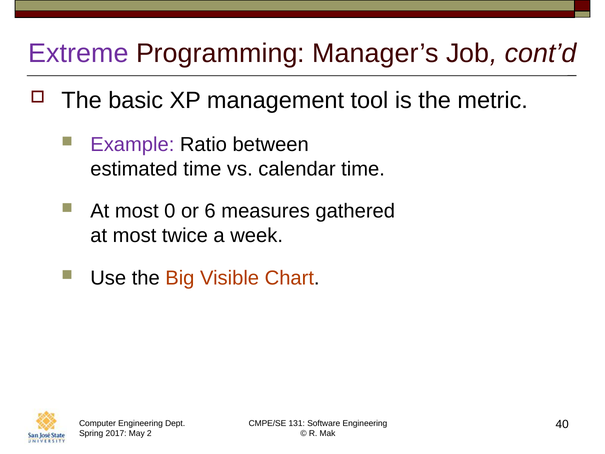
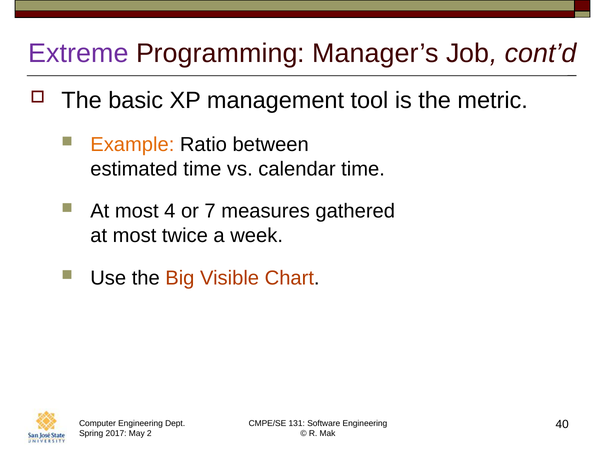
Example colour: purple -> orange (132, 145)
0: 0 -> 4 (170, 211)
6: 6 -> 7 (210, 211)
